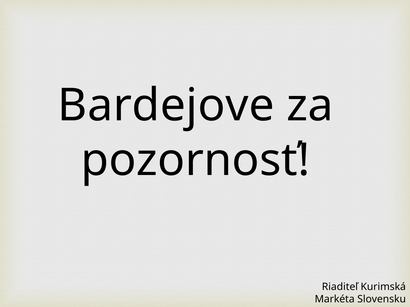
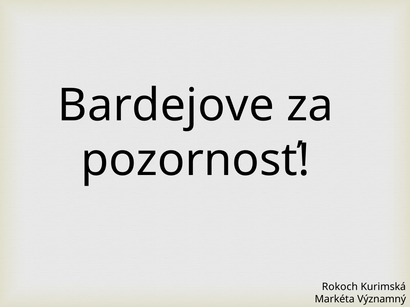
Riaditeľ: Riaditeľ -> Rokoch (340, 287)
Slovensku: Slovensku -> Významný (382, 300)
